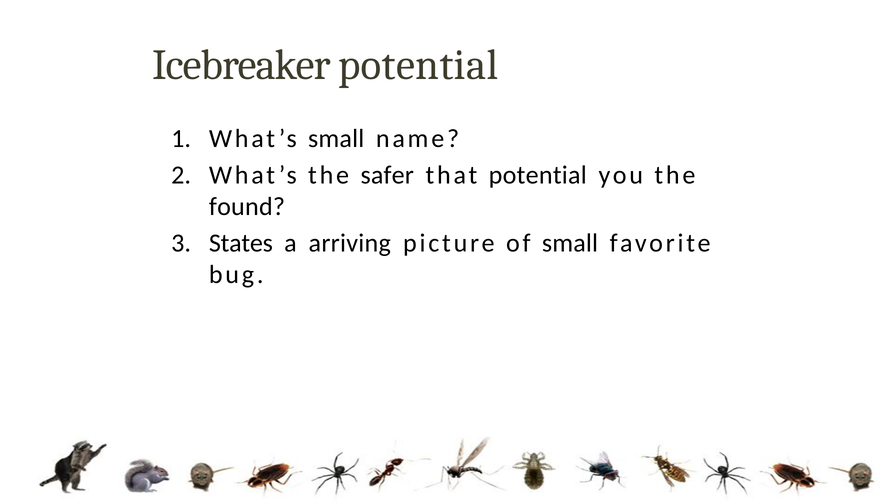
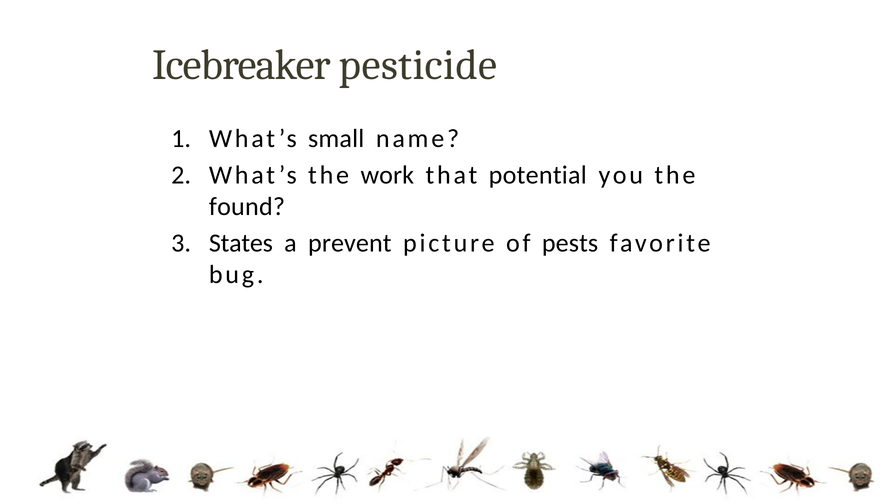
Icebreaker potential: potential -> pesticide (418, 65)
safer: safer -> work (387, 175)
arriving: arriving -> prevent (350, 243)
of small: small -> pests (570, 243)
